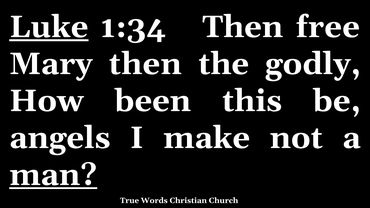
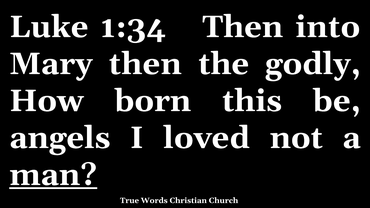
Luke underline: present -> none (49, 27)
free: free -> into (328, 27)
been: been -> born (153, 101)
make: make -> loved (207, 138)
